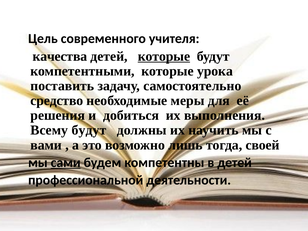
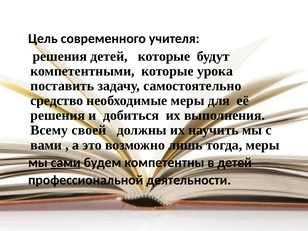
качества: качества -> решения (60, 56)
которые underline: present -> none (164, 56)
Всему будут: будут -> своей (89, 130)
тогда своей: своей -> меры (263, 145)
